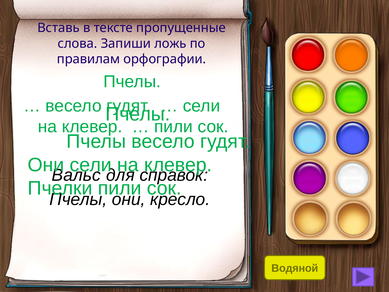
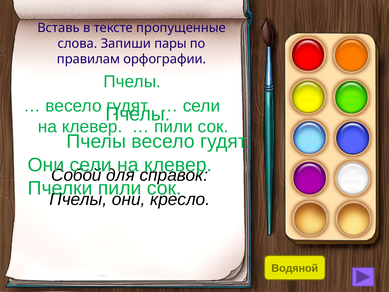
ложь: ложь -> пары (170, 43)
Вальс: Вальс -> Собой (76, 175)
